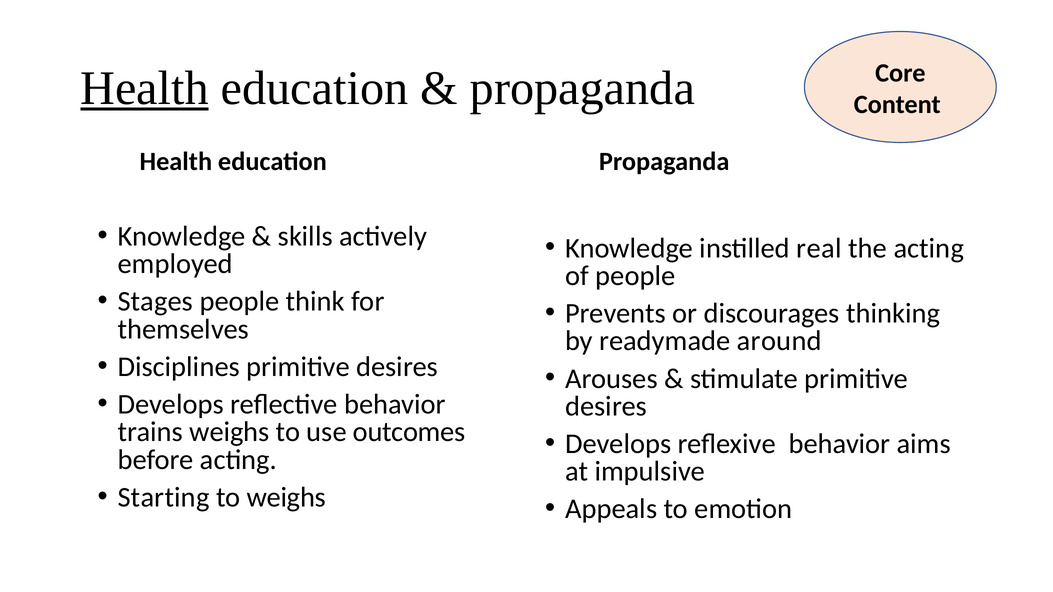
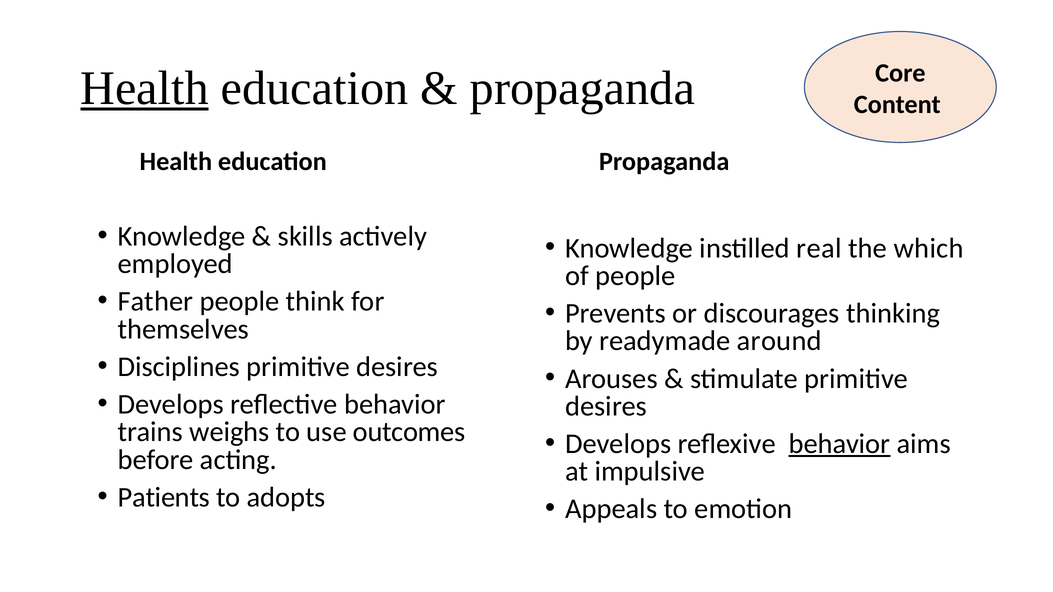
the acting: acting -> which (929, 248)
Stages: Stages -> Father (155, 302)
behavior underline: none -> present (839, 444)
Starting: Starting -> Patients (164, 497)
to weighs: weighs -> adopts (286, 497)
